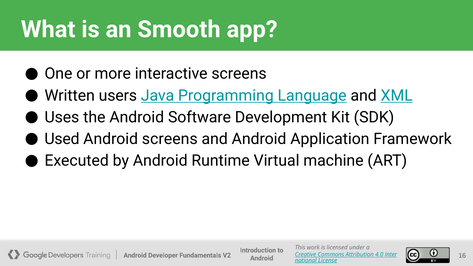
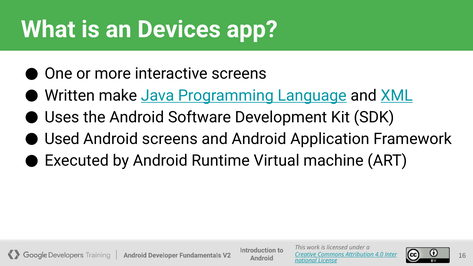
Smooth: Smooth -> Devices (179, 29)
users: users -> make (118, 96)
